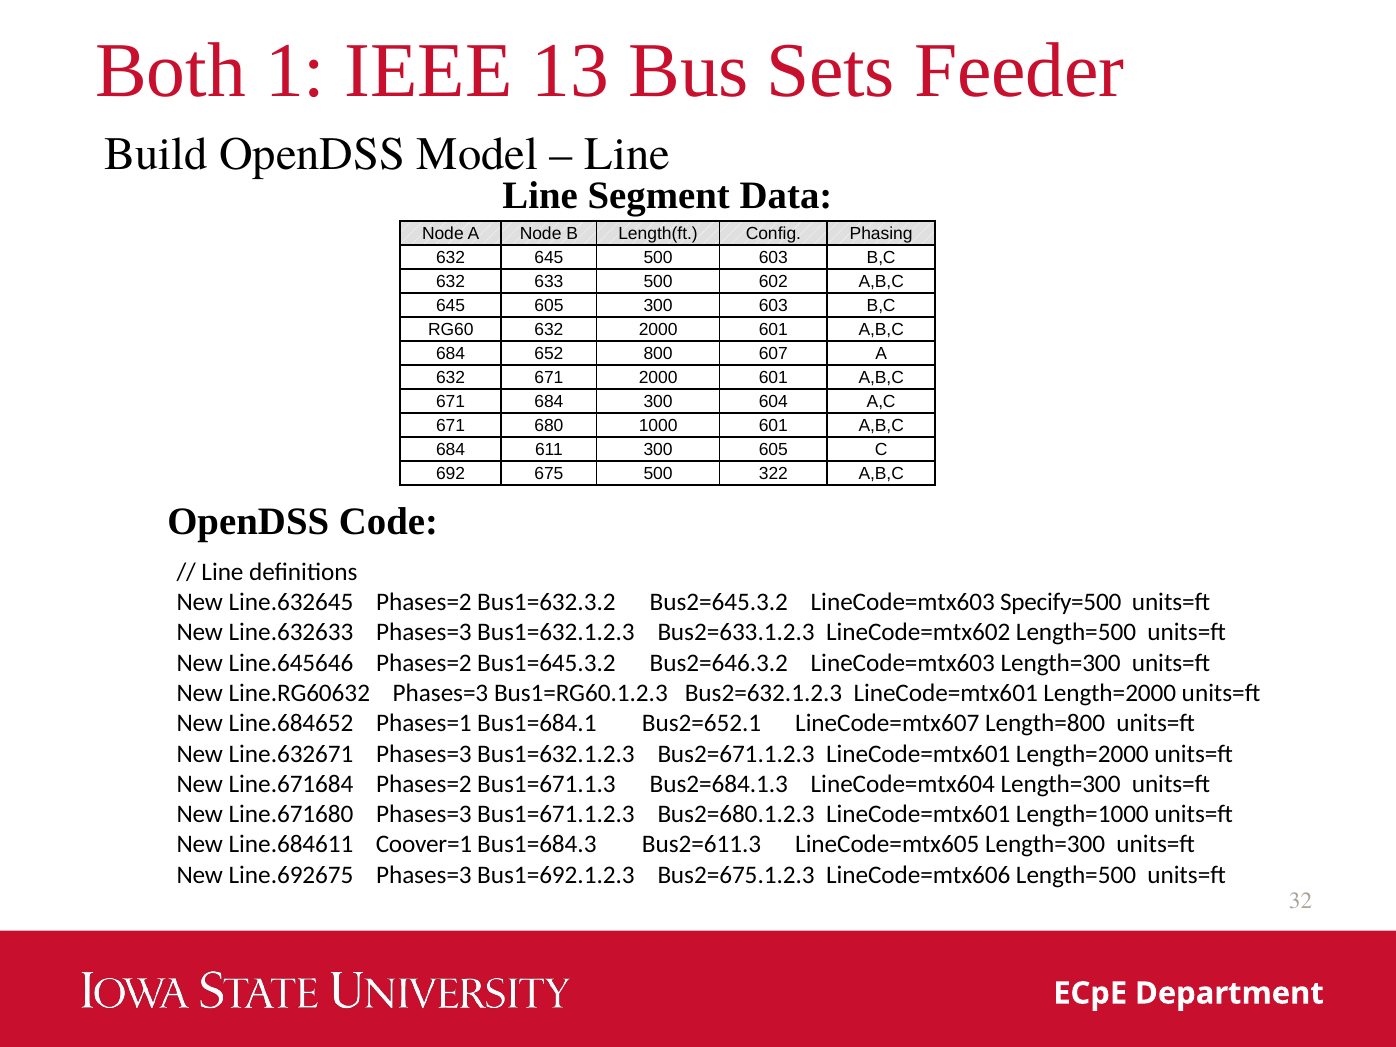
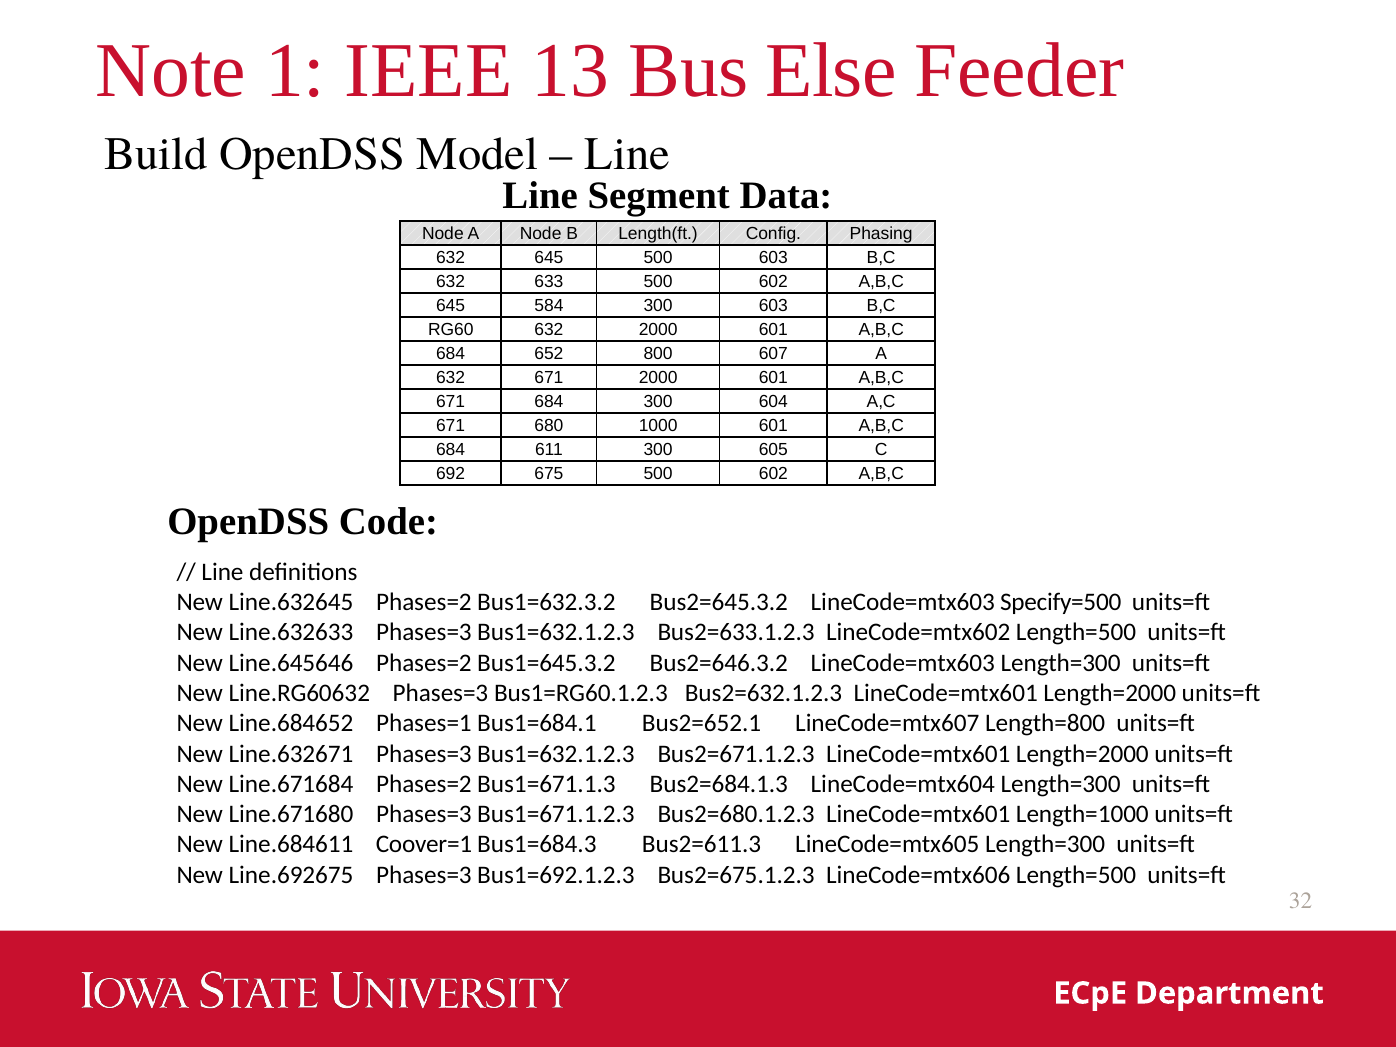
Both: Both -> Note (171, 71)
Sets: Sets -> Else (831, 71)
645 605: 605 -> 584 (549, 305)
675 500 322: 322 -> 602 (773, 473)
